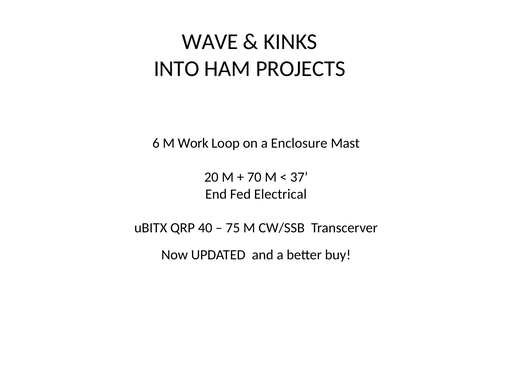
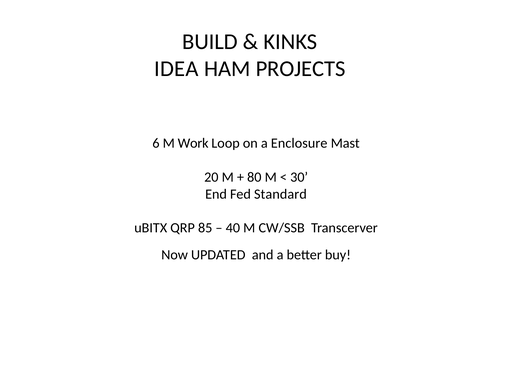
WAVE: WAVE -> BUILD (210, 42)
INTO: INTO -> IDEA (176, 69)
70: 70 -> 80 (254, 177)
37: 37 -> 30 (299, 177)
Electrical: Electrical -> Standard (280, 194)
40: 40 -> 85 (205, 228)
75: 75 -> 40 (233, 228)
